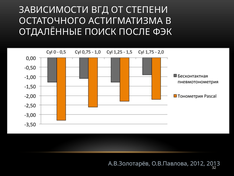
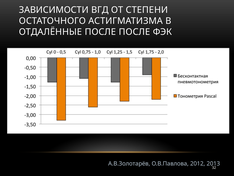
ОТДАЛЁННЫЕ ПОИСК: ПОИСК -> ПОСЛЕ (100, 32)
